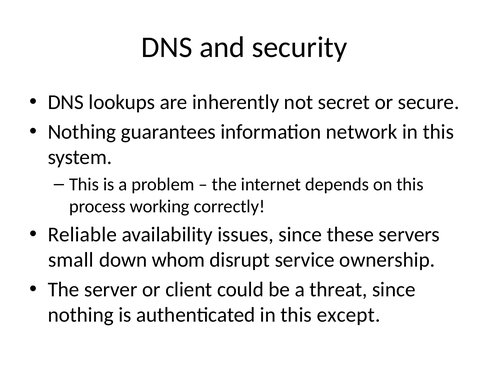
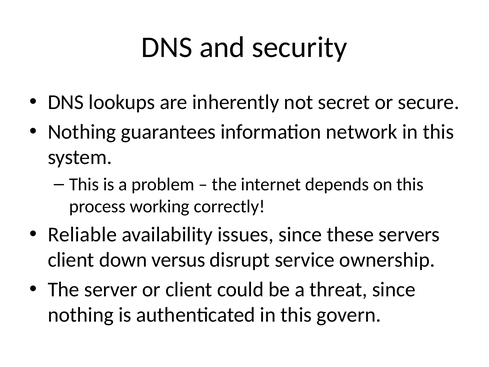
small: small -> client (71, 260)
whom: whom -> versus (178, 260)
except: except -> govern (349, 315)
